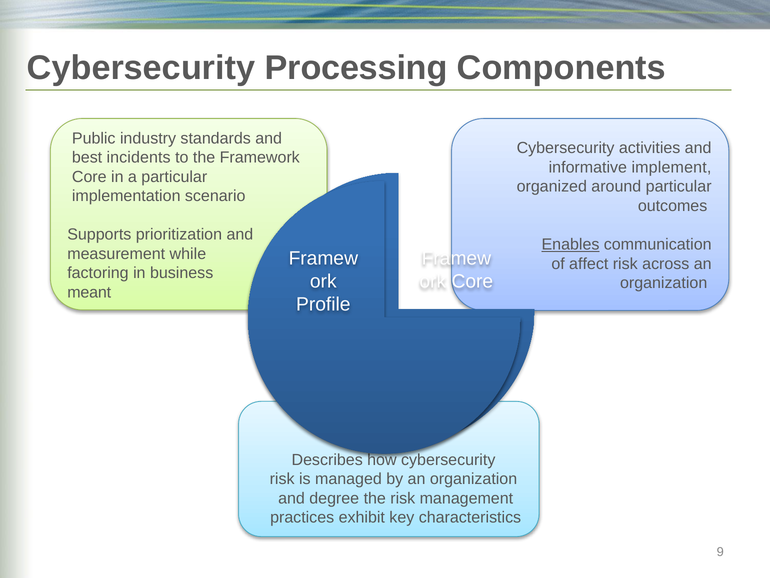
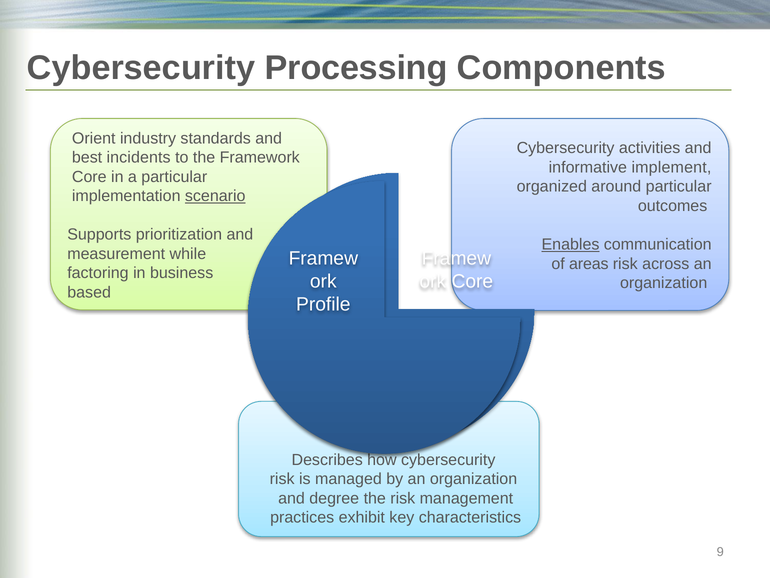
Public: Public -> Orient (94, 138)
scenario underline: none -> present (215, 196)
affect: affect -> areas (589, 264)
meant: meant -> based (89, 292)
